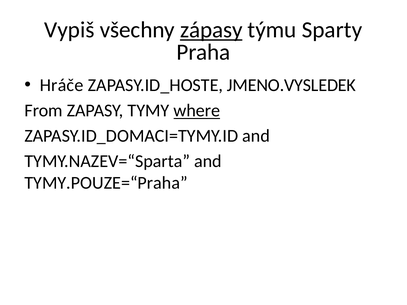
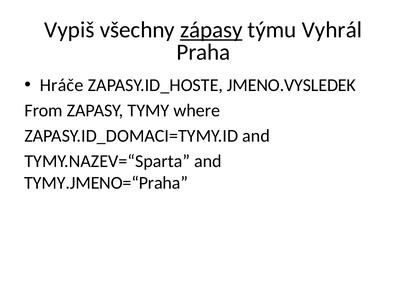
Sparty: Sparty -> Vyhrál (332, 30)
where underline: present -> none (197, 111)
TYMY.POUZE=“Praha: TYMY.POUZE=“Praha -> TYMY.JMENO=“Praha (106, 183)
